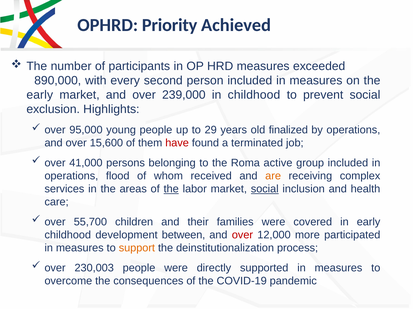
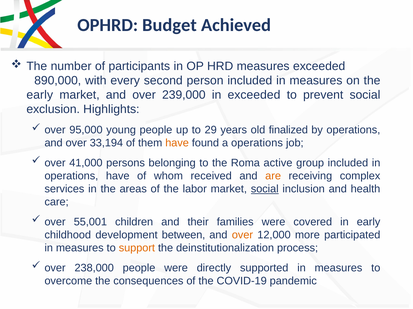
Priority: Priority -> Budget (169, 25)
in childhood: childhood -> exceeded (254, 95)
15,600: 15,600 -> 33,194 (106, 143)
have colour: red -> orange (177, 143)
a terminated: terminated -> operations (257, 143)
operations flood: flood -> have (118, 176)
the underline: present -> none (171, 189)
55,700: 55,700 -> 55,001 (90, 222)
over colour: red -> orange (242, 235)
230,003: 230,003 -> 238,000 (94, 268)
